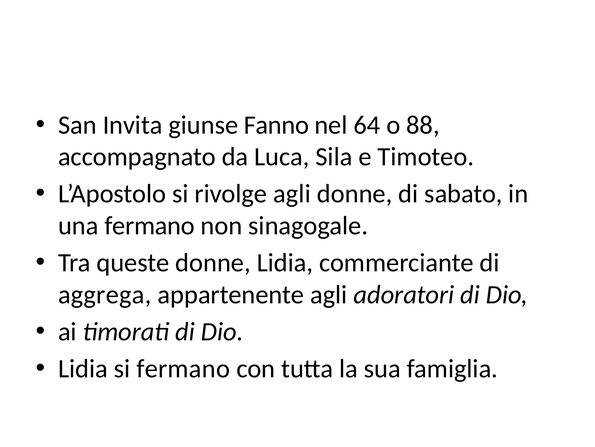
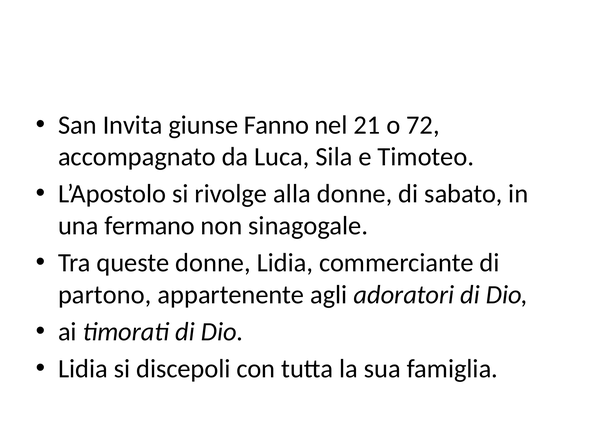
64: 64 -> 21 (367, 125)
88: 88 -> 72 (423, 125)
rivolge agli: agli -> alla (292, 194)
aggrega: aggrega -> partono (105, 294)
si fermano: fermano -> discepoli (183, 368)
